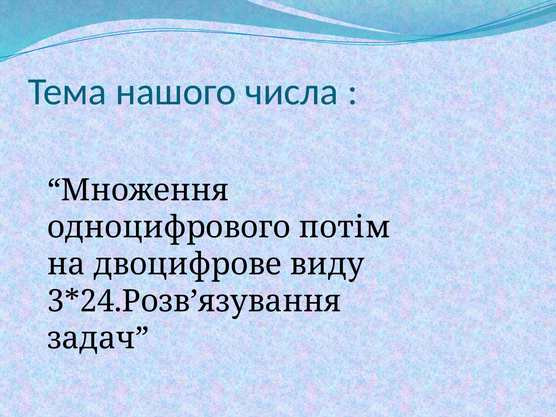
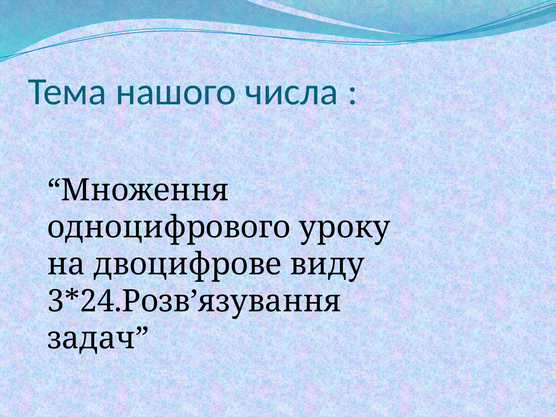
потім: потім -> уроку (345, 227)
